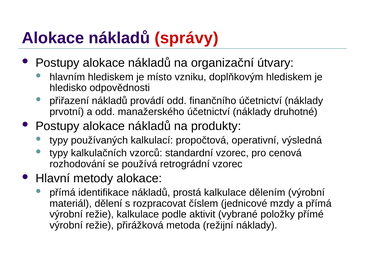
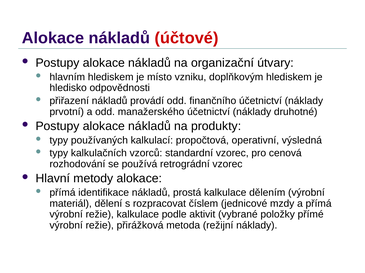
správy: správy -> účtové (187, 38)
